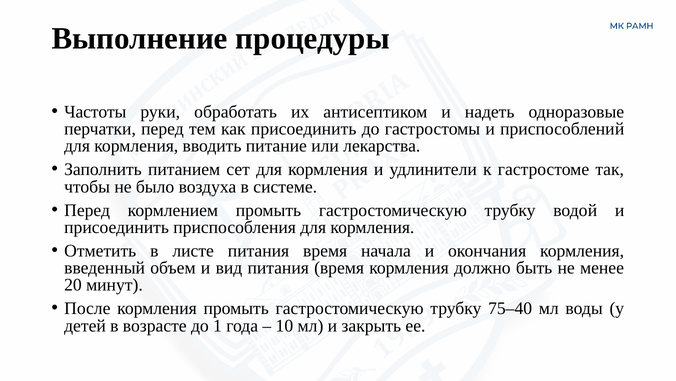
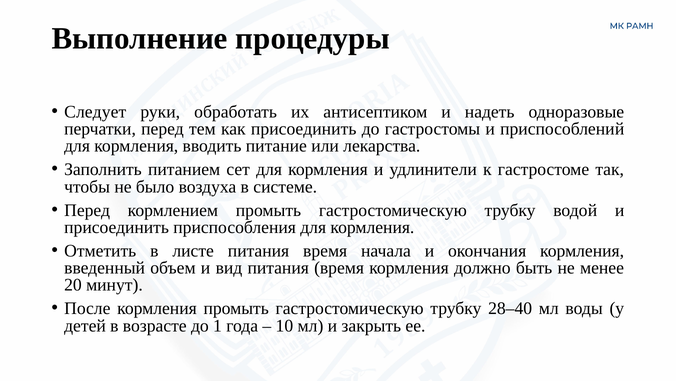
Частоты: Частоты -> Следует (95, 112)
75–40: 75–40 -> 28–40 (510, 308)
